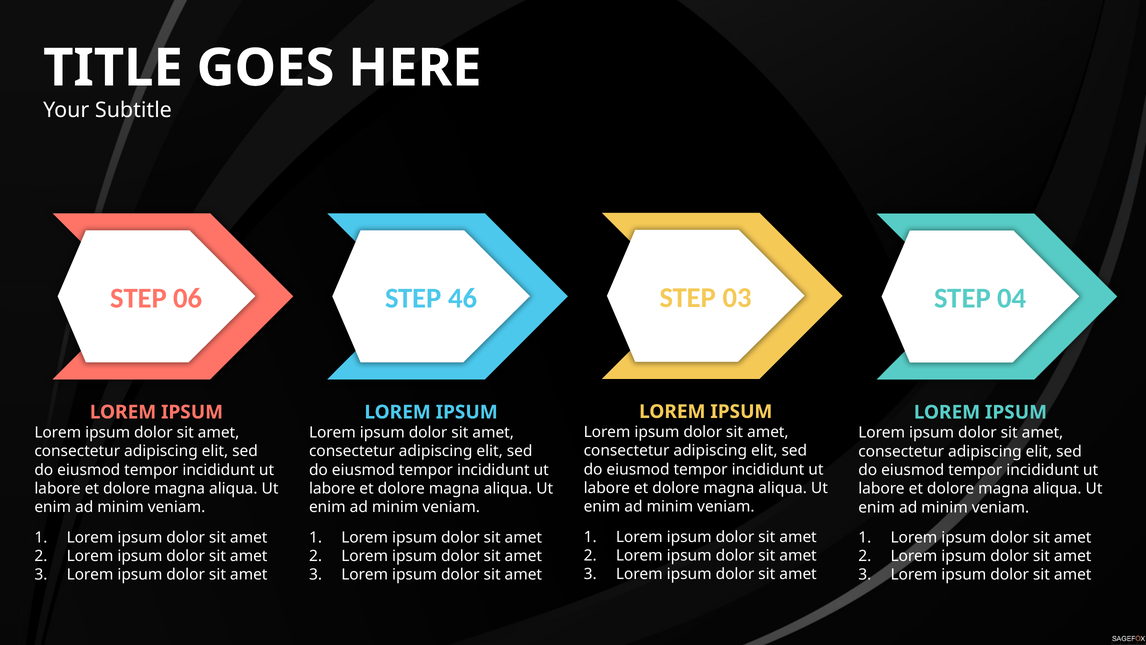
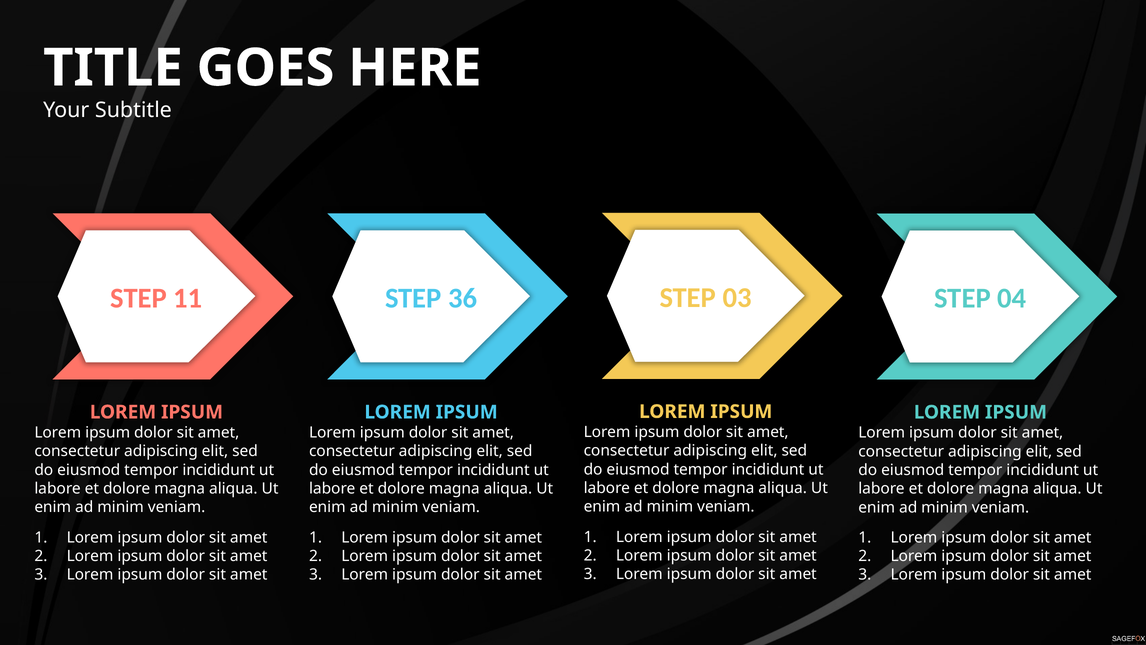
06: 06 -> 11 (188, 298)
46: 46 -> 36 (463, 298)
